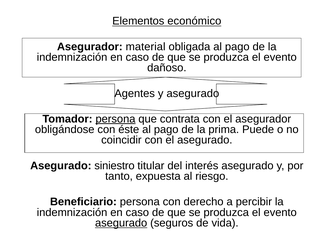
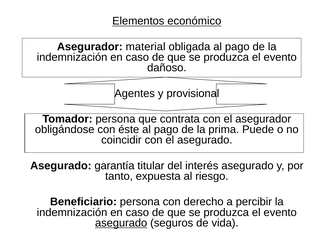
y asegurado: asegurado -> provisional (193, 93)
persona underline: present -> none (115, 119)
siniestro: siniestro -> garantía (115, 166)
